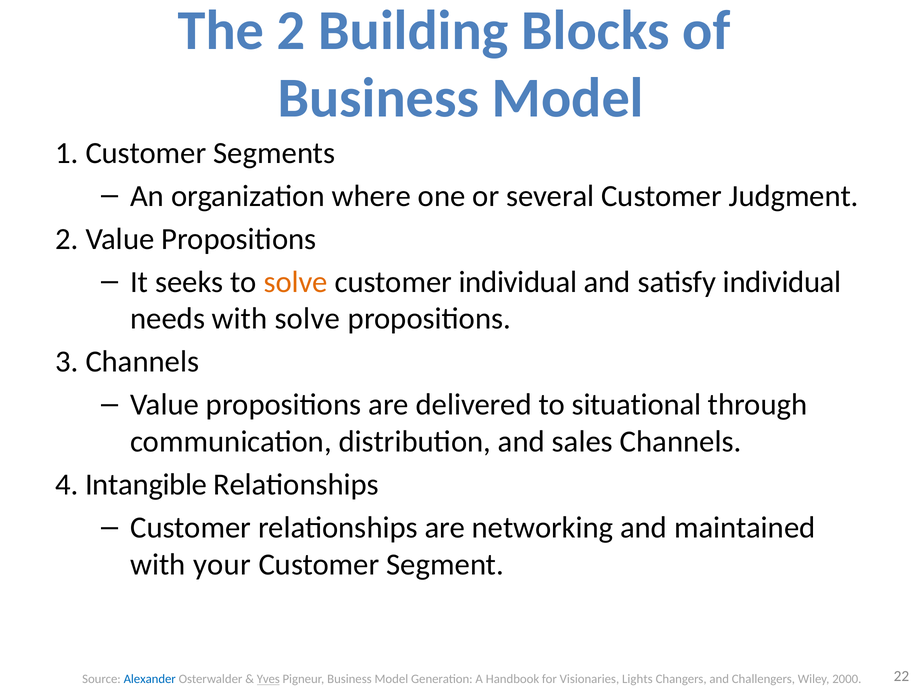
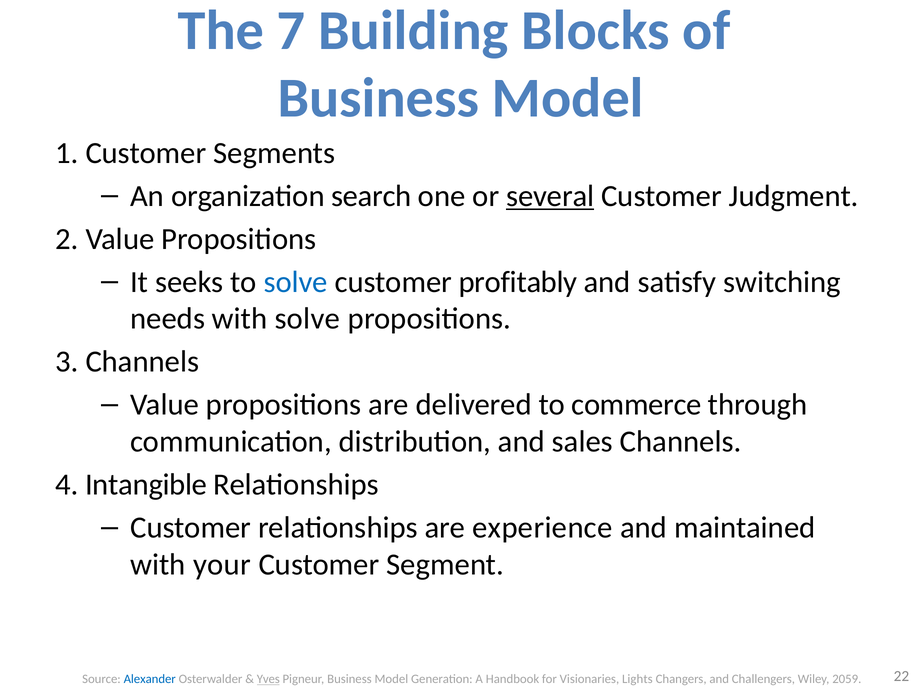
The 2: 2 -> 7 (291, 30)
where: where -> search (371, 196)
several underline: none -> present (550, 196)
solve colour: orange -> blue (296, 282)
customer individual: individual -> profitably (518, 282)
satisfy individual: individual -> switching (782, 282)
situational: situational -> commerce (637, 405)
networking: networking -> experience (542, 528)
2000: 2000 -> 2059 (847, 680)
